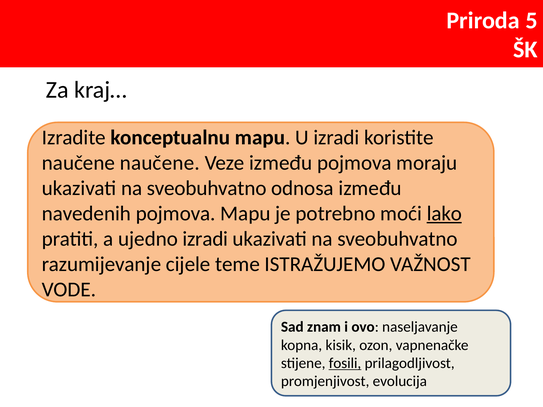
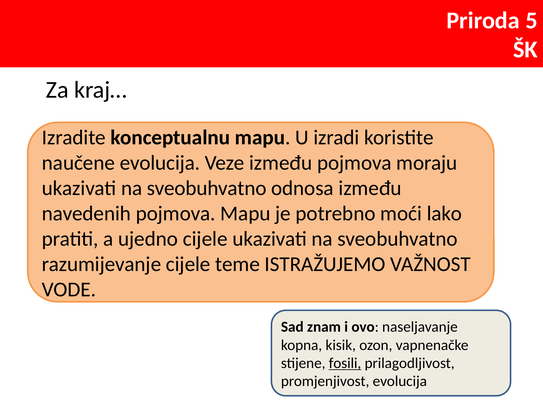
naučene naučene: naučene -> evolucija (160, 163)
lako underline: present -> none (444, 214)
ujedno izradi: izradi -> cijele (205, 239)
